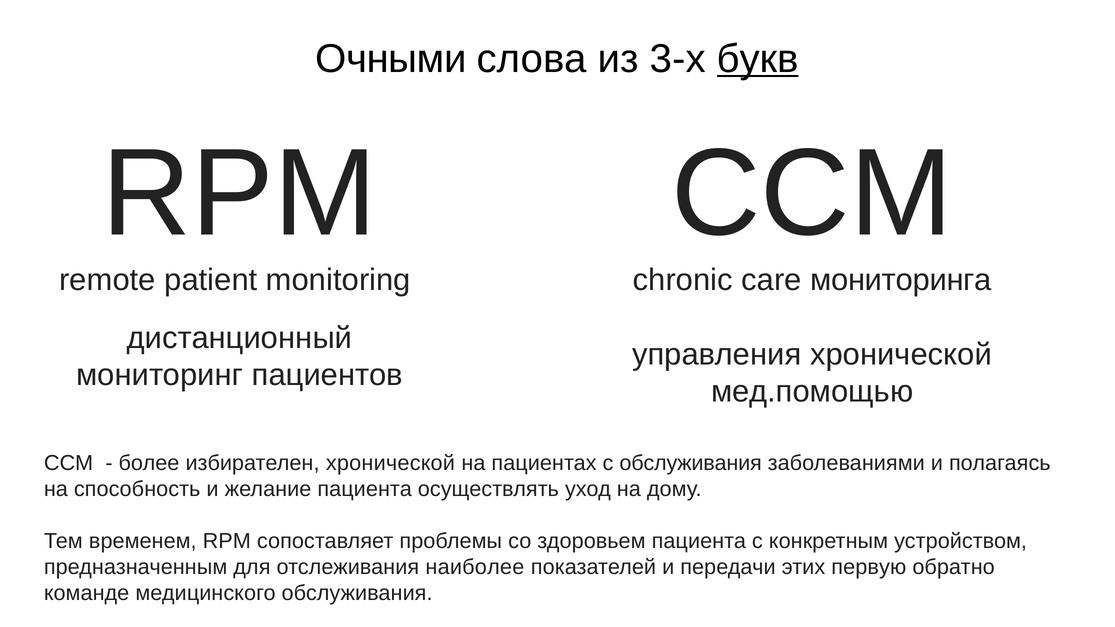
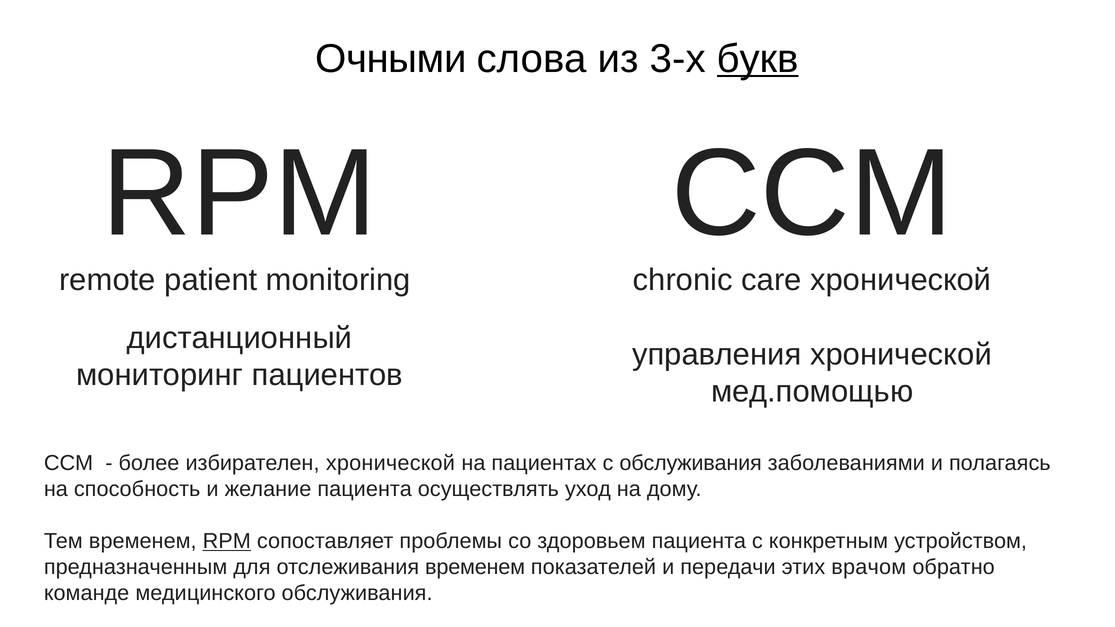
care мониторинга: мониторинга -> хронической (901, 280)
RPM underline: none -> present (227, 541)
отслеживания наиболее: наиболее -> временем (475, 567)
первую: первую -> врачом (869, 567)
